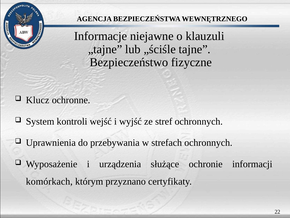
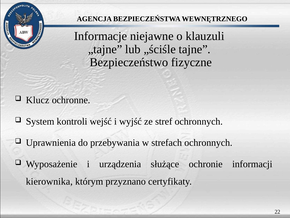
komórkach: komórkach -> kierownika (49, 181)
